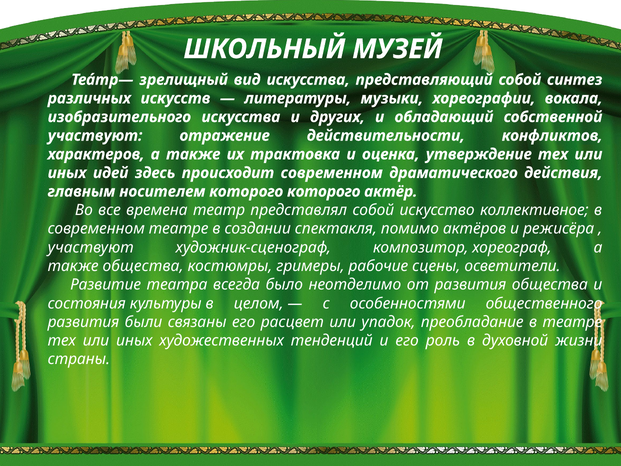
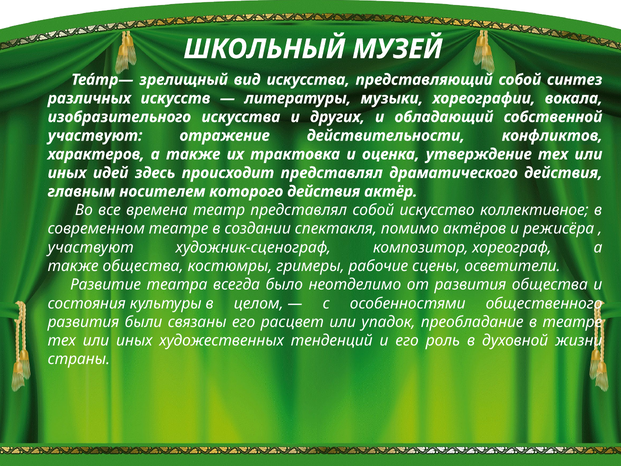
происходит современном: современном -> представлял (332, 173)
которого которого: которого -> действия (324, 191)
